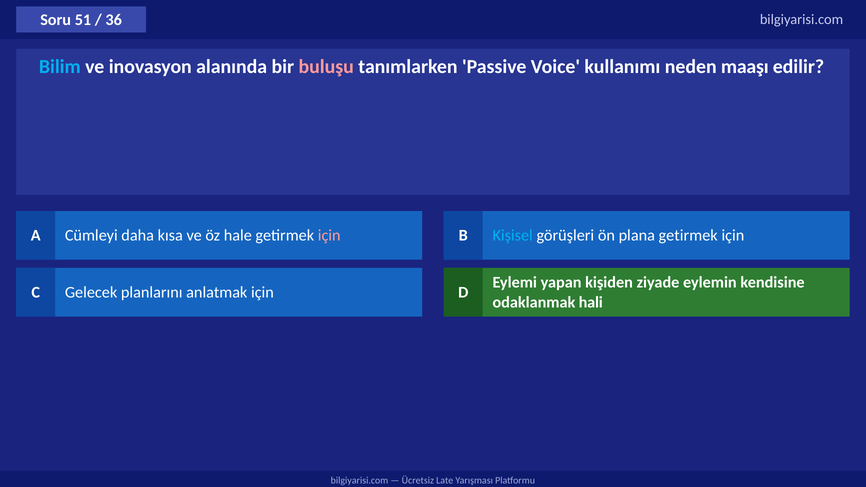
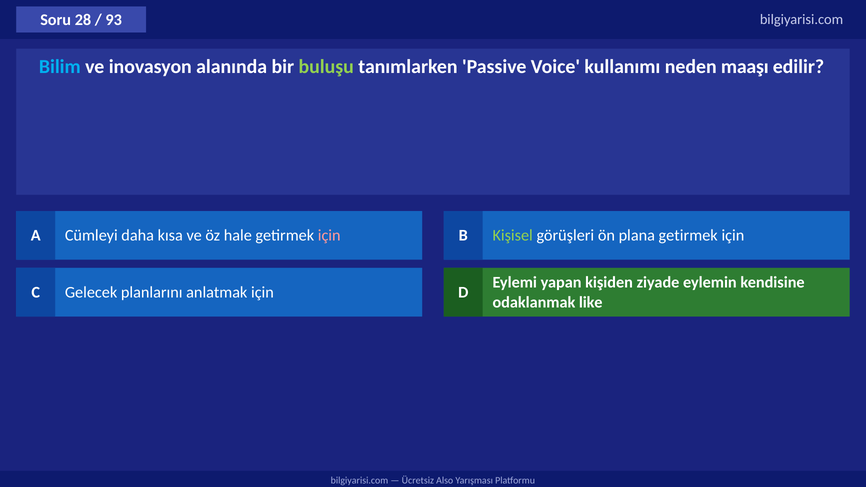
51: 51 -> 28 (83, 20)
36: 36 -> 93 (114, 20)
buluşu colour: pink -> light green (326, 67)
Kişisel colour: light blue -> light green (513, 236)
hali: hali -> like (591, 302)
Late: Late -> Also (445, 480)
